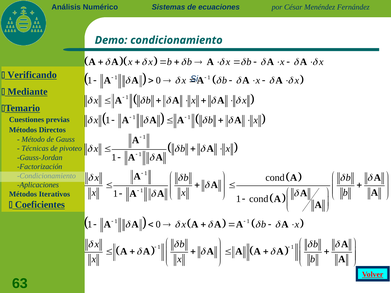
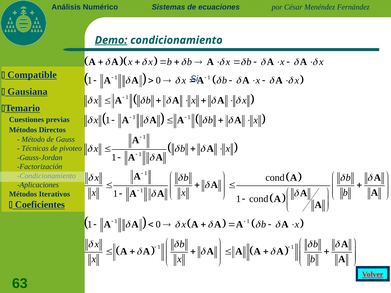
Demo underline: none -> present (111, 40)
Verificando: Verificando -> Compatible (32, 75)
Mediante: Mediante -> Gausiana (28, 92)
